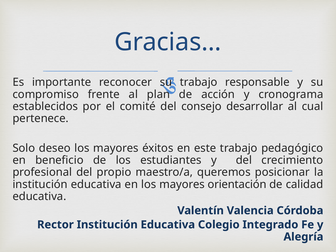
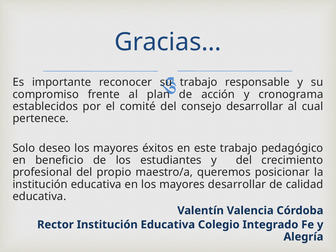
mayores orientación: orientación -> desarrollar (237, 184)
